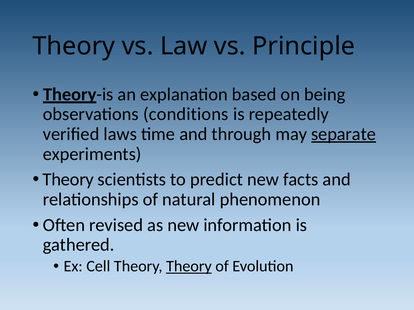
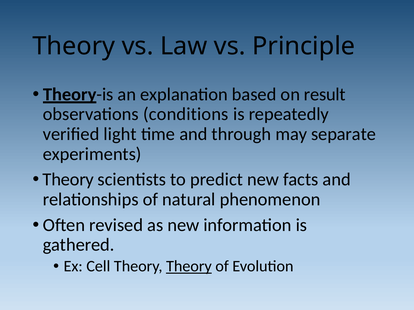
being: being -> result (325, 95)
laws: laws -> light (120, 134)
separate underline: present -> none (344, 134)
